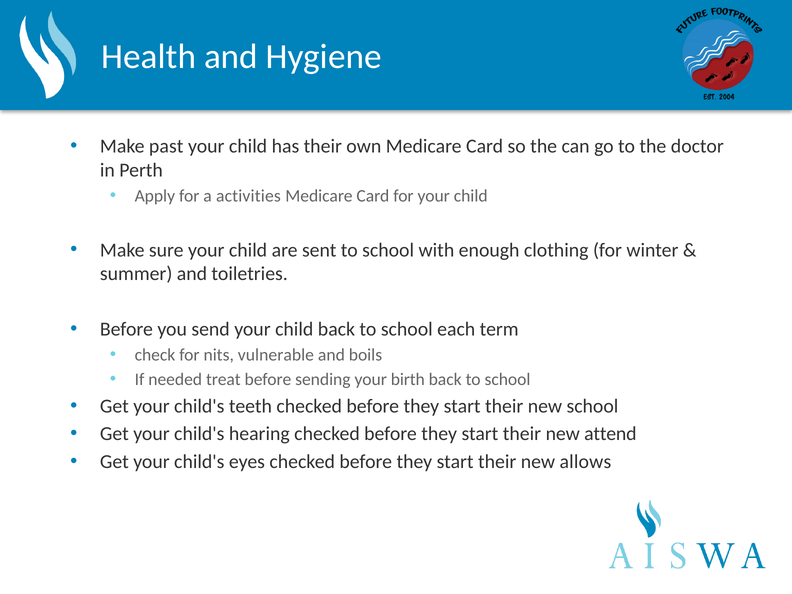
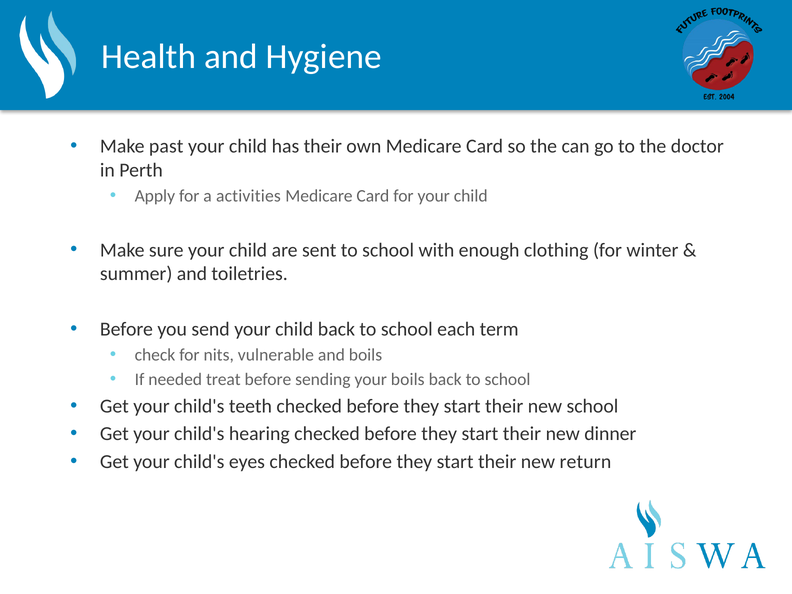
your birth: birth -> boils (408, 380)
attend: attend -> dinner (610, 434)
allows: allows -> return (585, 462)
